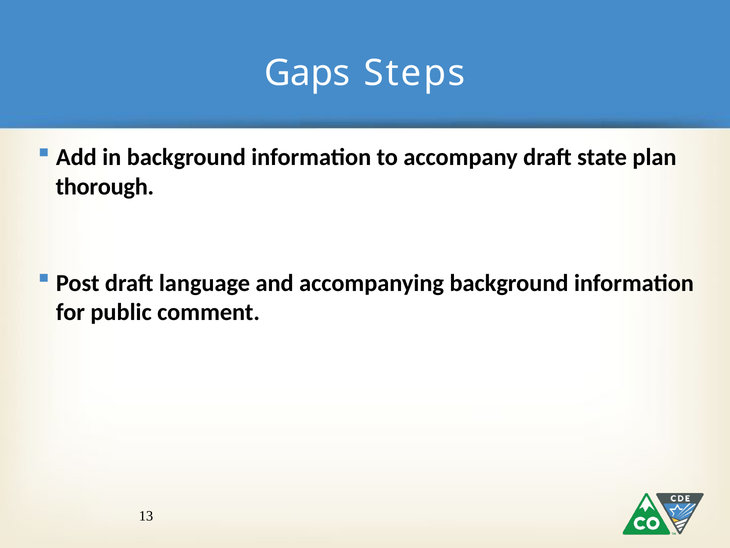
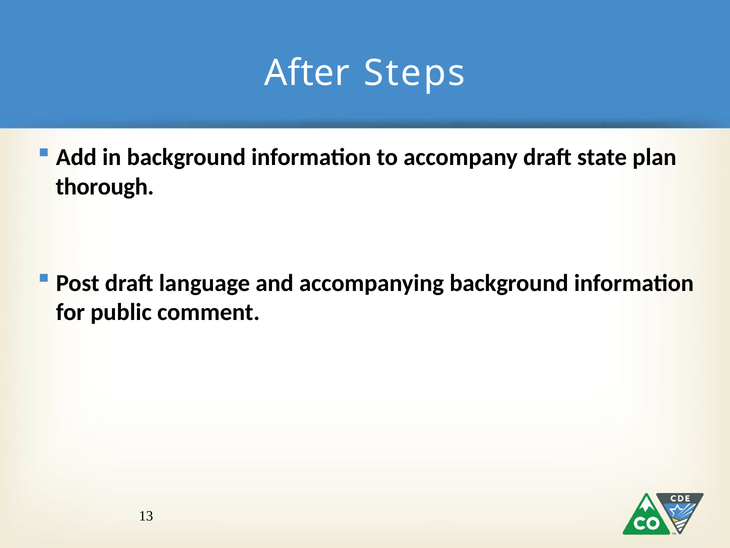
Gaps: Gaps -> After (307, 73)
